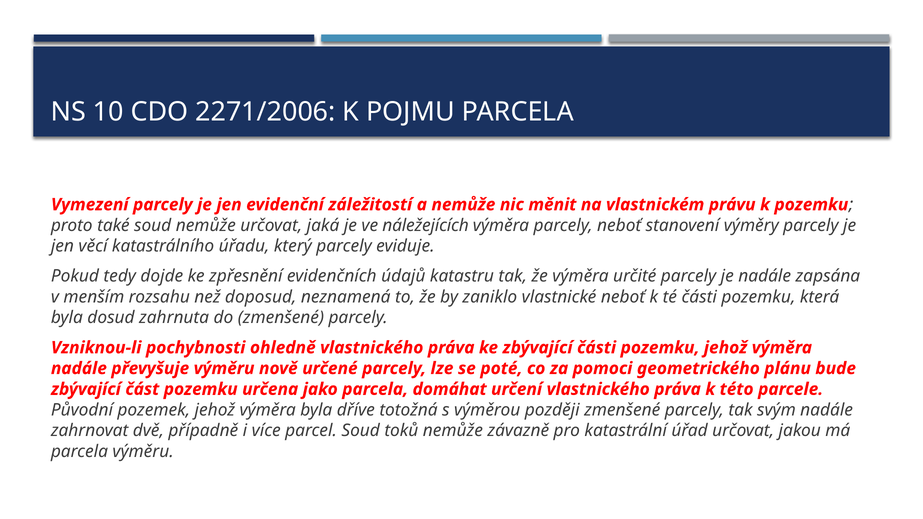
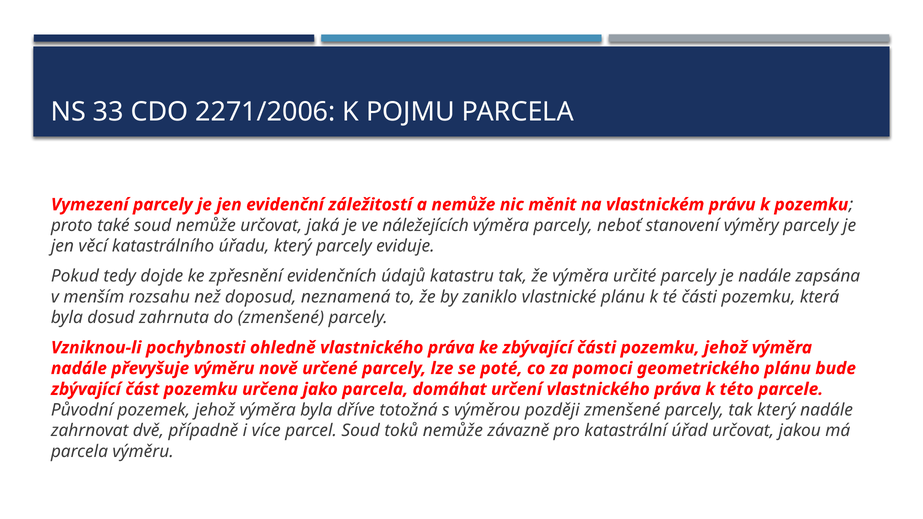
10: 10 -> 33 (108, 112)
vlastnické neboť: neboť -> plánu (623, 297)
tak svým: svým -> který (776, 410)
